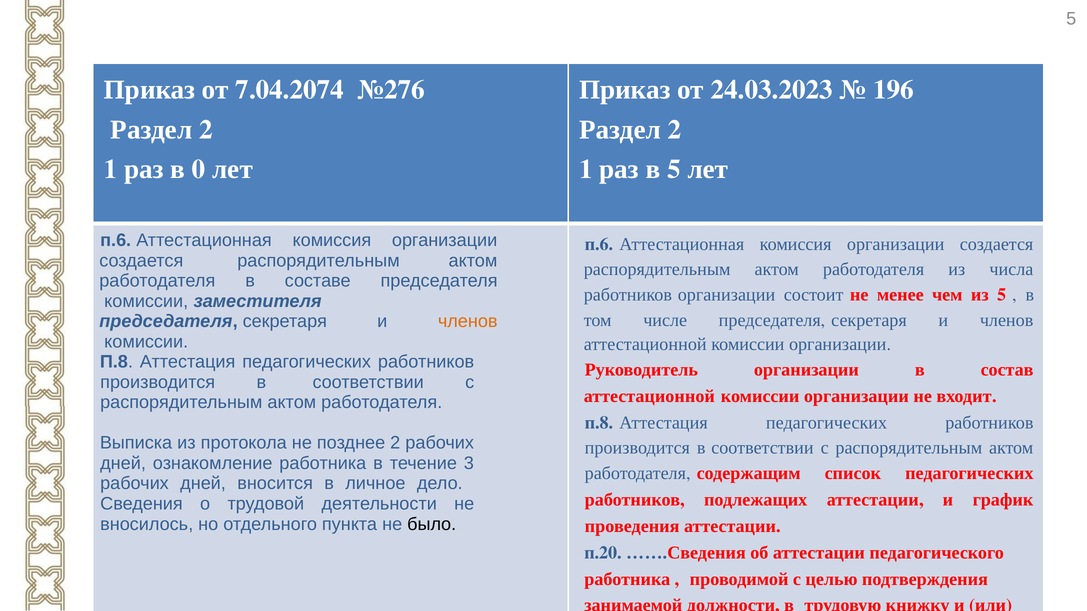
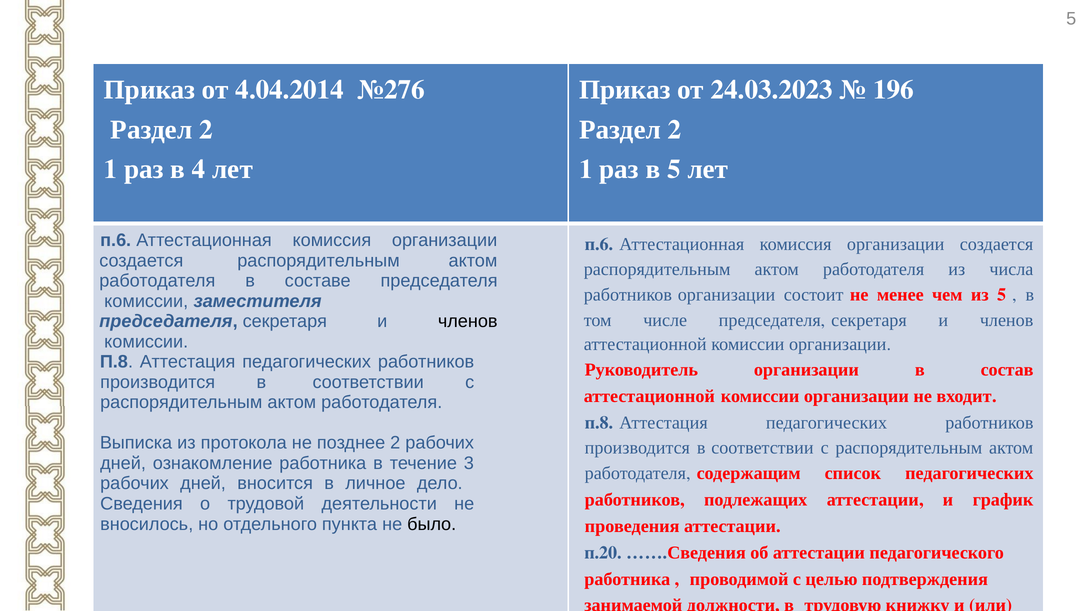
7.04.2074: 7.04.2074 -> 4.04.2014 (290, 90)
0: 0 -> 4 (199, 169)
членов colour: orange -> black (468, 322)
